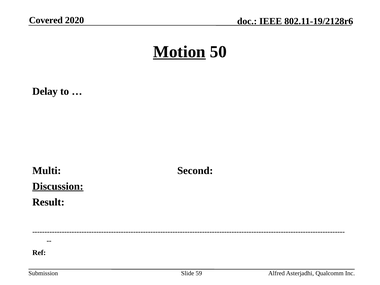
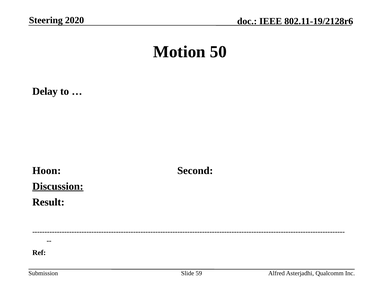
Covered: Covered -> Steering (46, 20)
Motion underline: present -> none (179, 52)
Multi: Multi -> Hoon (47, 171)
